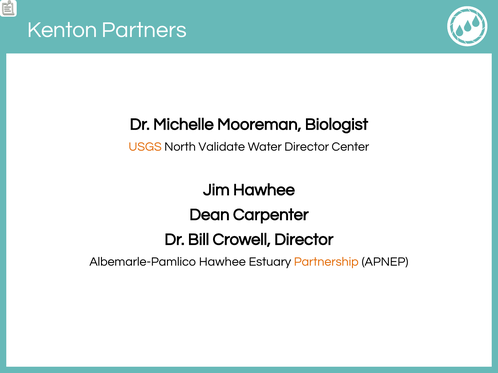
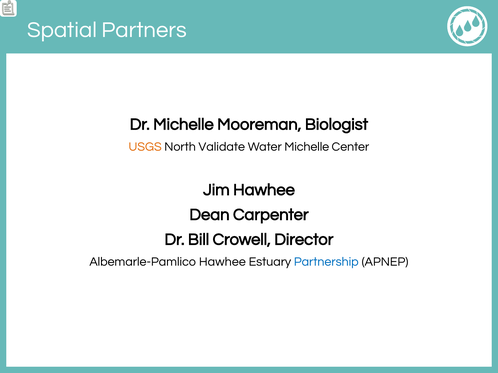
Kenton: Kenton -> Spatial (62, 30)
Water Director: Director -> Michelle (307, 147)
Partnership colour: orange -> blue (326, 262)
